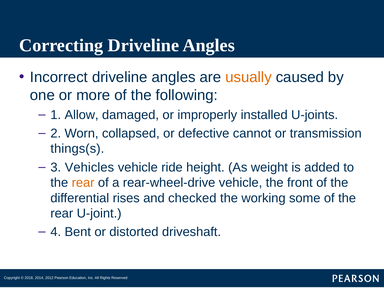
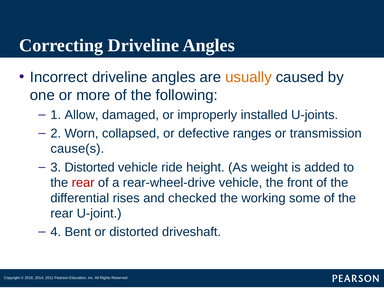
cannot: cannot -> ranges (252, 133)
things(s: things(s -> cause(s (77, 149)
3 Vehicles: Vehicles -> Distorted (90, 167)
rear colour: orange -> red (83, 183)
